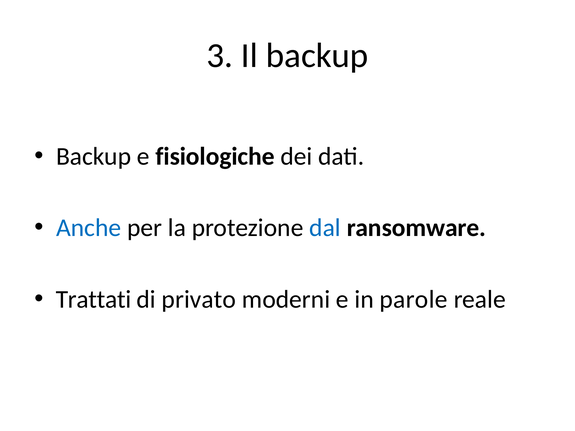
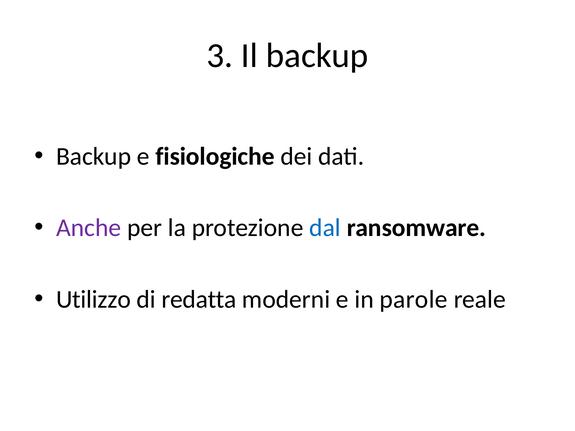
Anche colour: blue -> purple (89, 228)
Trattati: Trattati -> Utilizzo (93, 300)
privato: privato -> redatta (199, 300)
